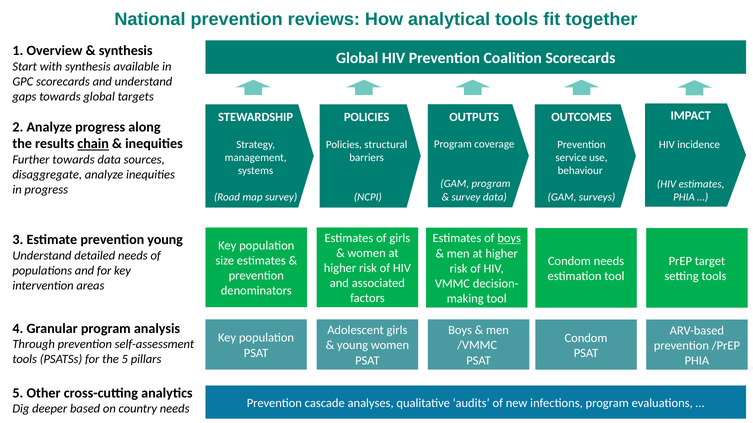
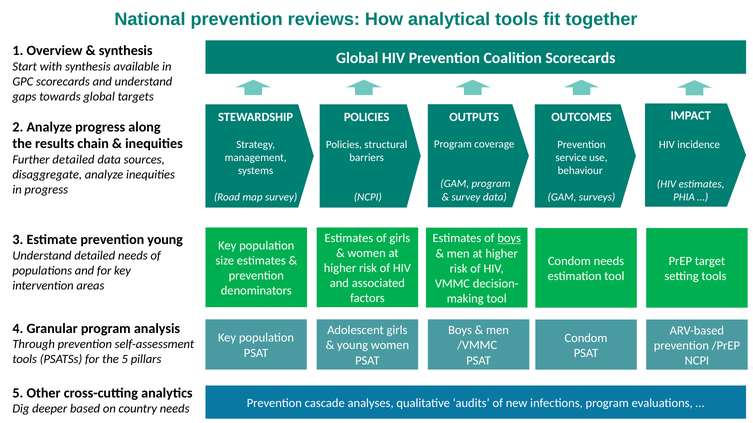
chain underline: present -> none (93, 144)
Further towards: towards -> detailed (74, 160)
PHIA: PHIA -> NCPI (697, 361)
